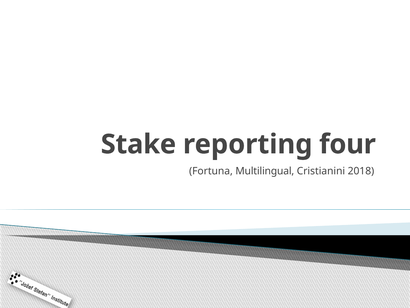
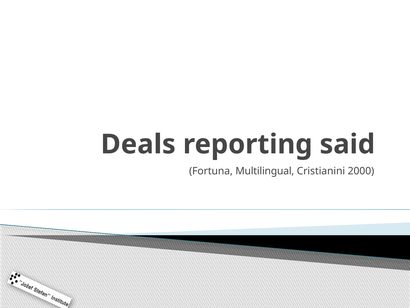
Stake: Stake -> Deals (138, 144)
four: four -> said (347, 144)
2018: 2018 -> 2000 (361, 171)
